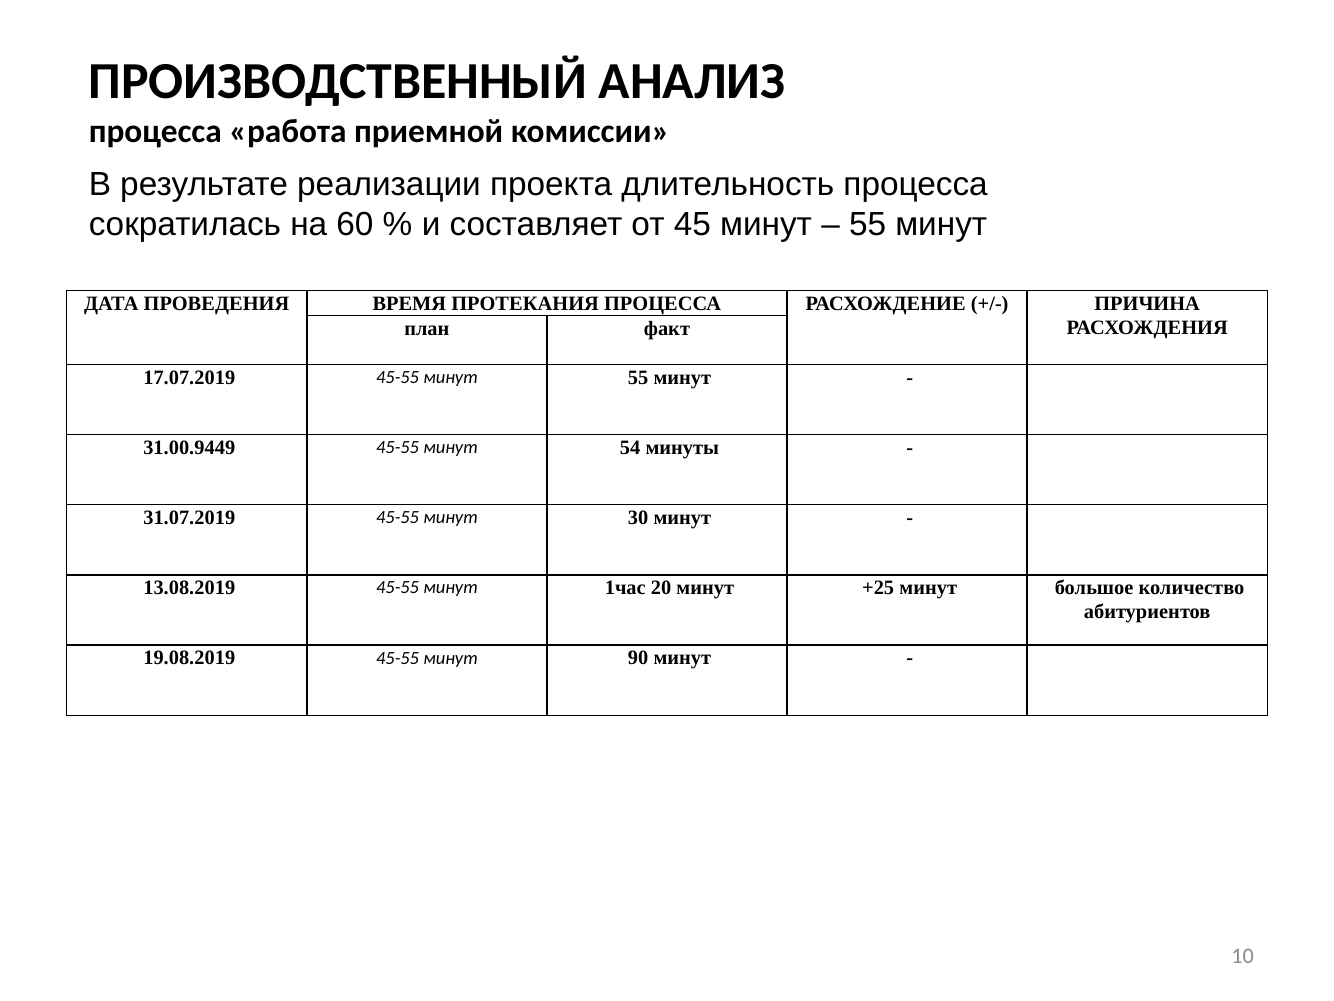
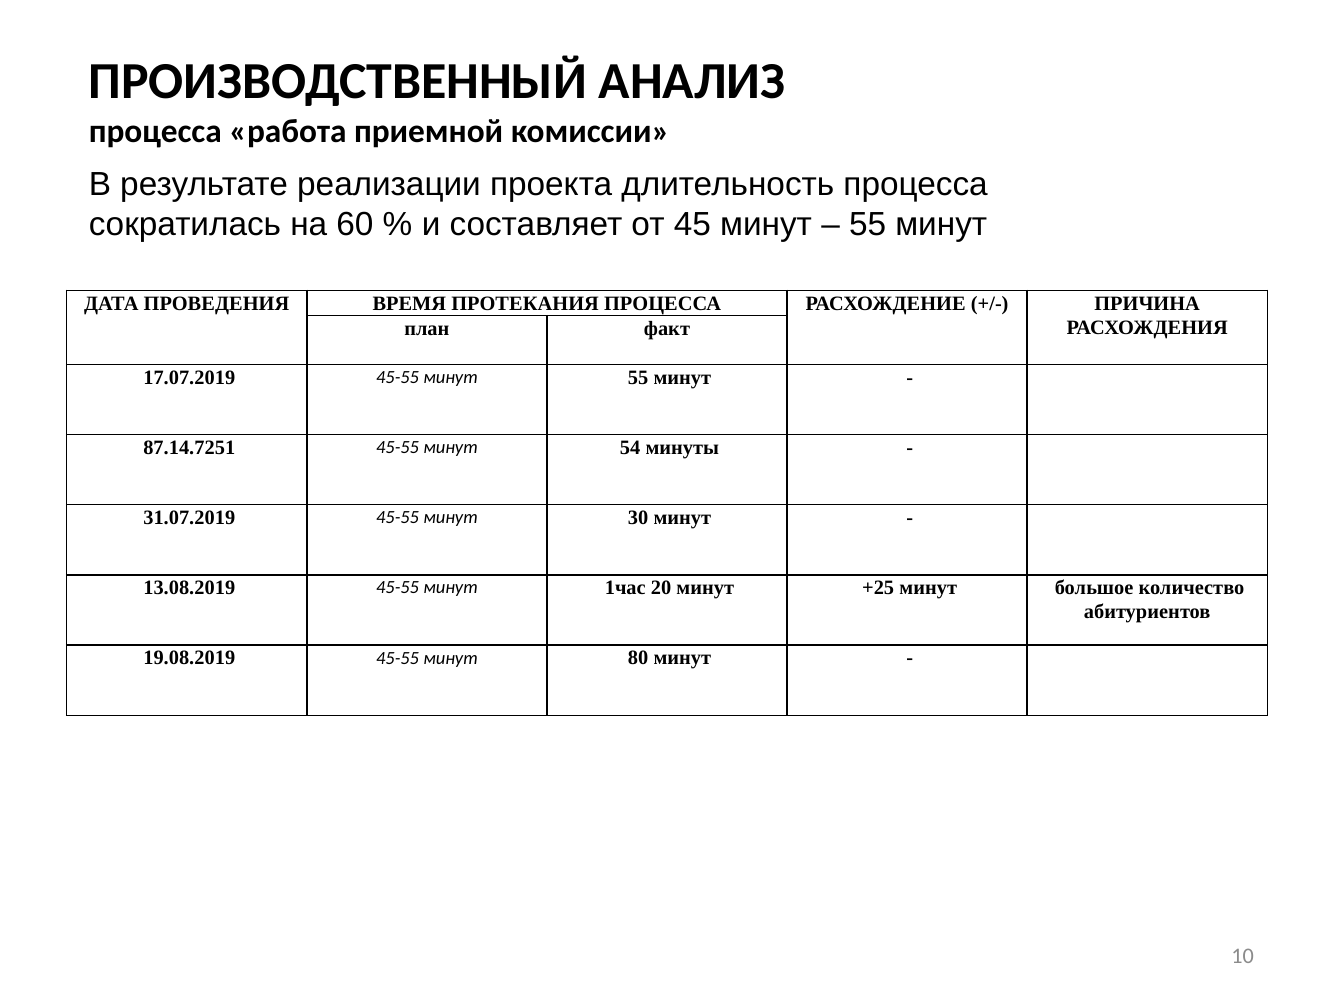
31.00.9449: 31.00.9449 -> 87.14.7251 (189, 447)
90: 90 -> 80 (638, 658)
